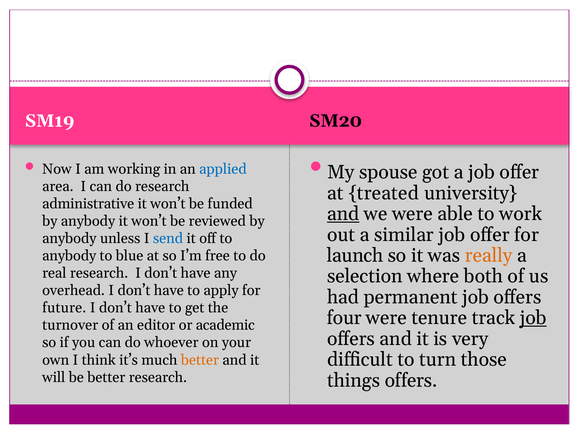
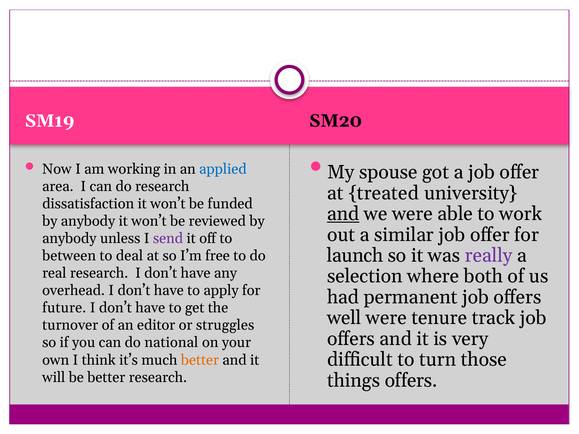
administrative: administrative -> dissatisfaction (88, 204)
send colour: blue -> purple (168, 239)
really colour: orange -> purple (489, 256)
anybody: anybody -> between (69, 256)
blue: blue -> deal (129, 256)
four: four -> well (344, 318)
job underline: present -> none (533, 318)
academic: academic -> struggles (225, 325)
whoever: whoever -> national (171, 343)
